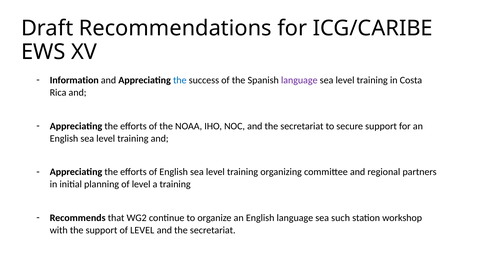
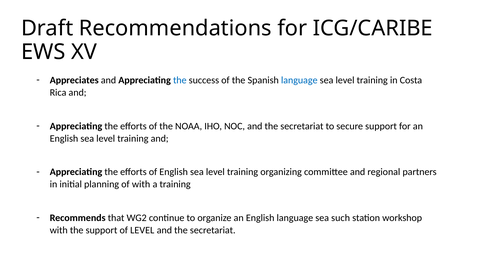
Information: Information -> Appreciates (74, 80)
language colour: purple -> blue (299, 80)
planning of level: level -> with (141, 185)
